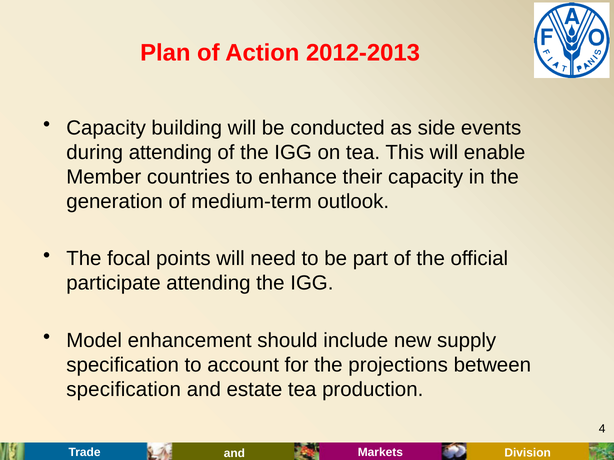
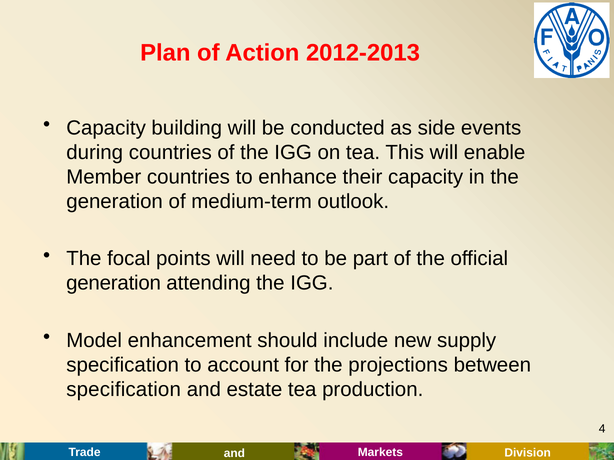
during attending: attending -> countries (170, 152)
participate: participate -> generation (114, 283)
